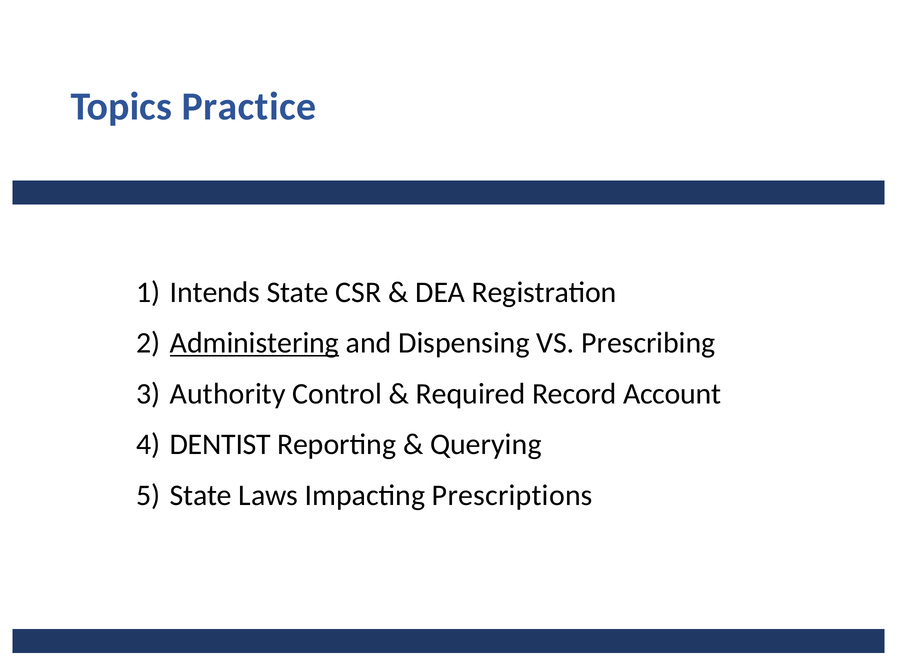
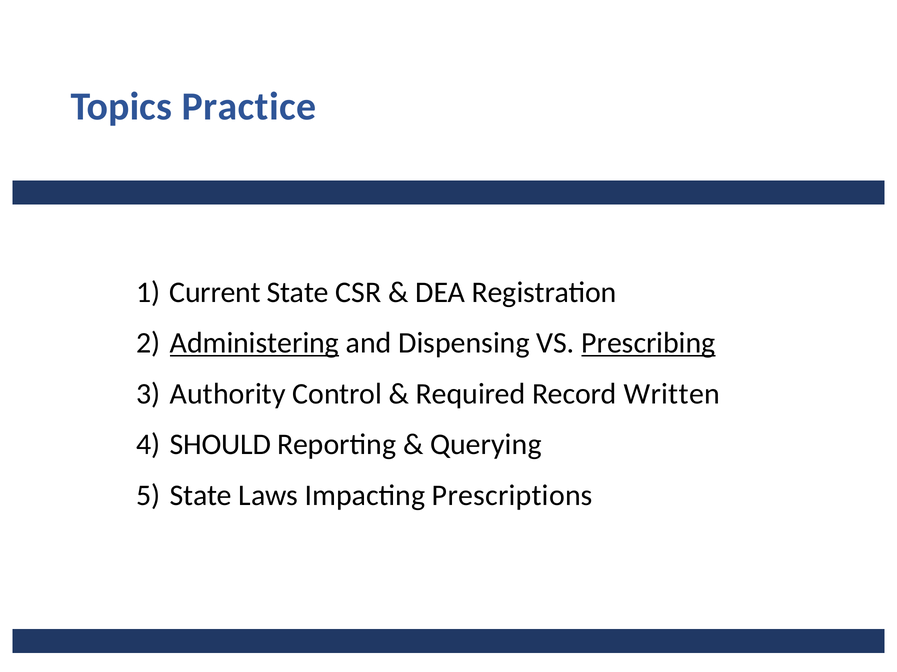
Intends: Intends -> Current (215, 293)
Prescribing underline: none -> present (648, 343)
Account: Account -> Written (672, 394)
DENTIST: DENTIST -> SHOULD (220, 445)
